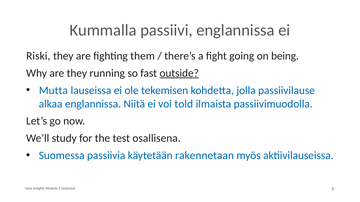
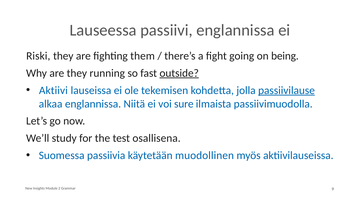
Kummalla: Kummalla -> Lauseessa (103, 30)
Mutta: Mutta -> Aktiivi (53, 91)
passiivilause underline: none -> present (286, 91)
told: told -> sure (184, 104)
rakennetaan: rakennetaan -> muodollinen (205, 156)
